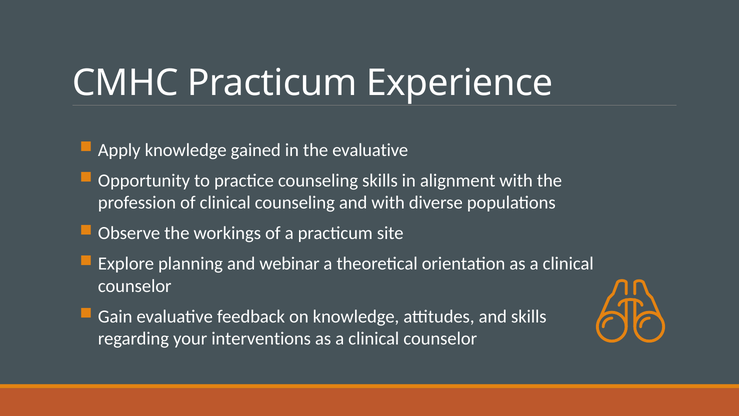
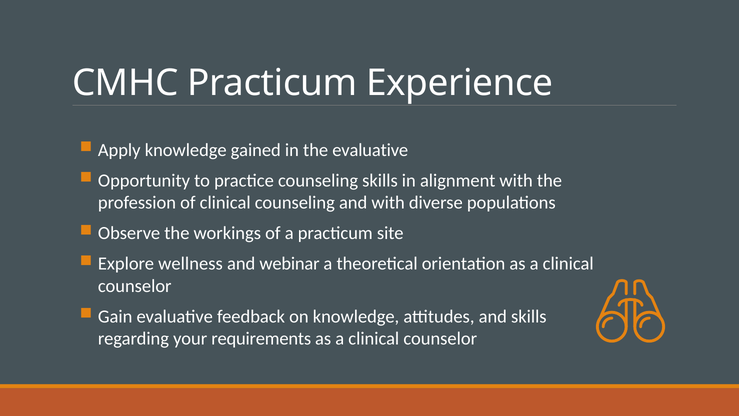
planning: planning -> wellness (190, 264)
interventions: interventions -> requirements (261, 338)
